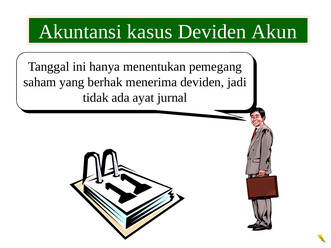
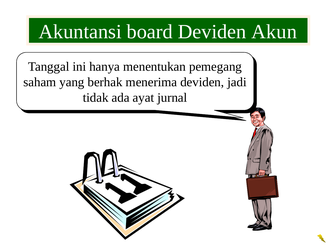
kasus: kasus -> board (150, 32)
